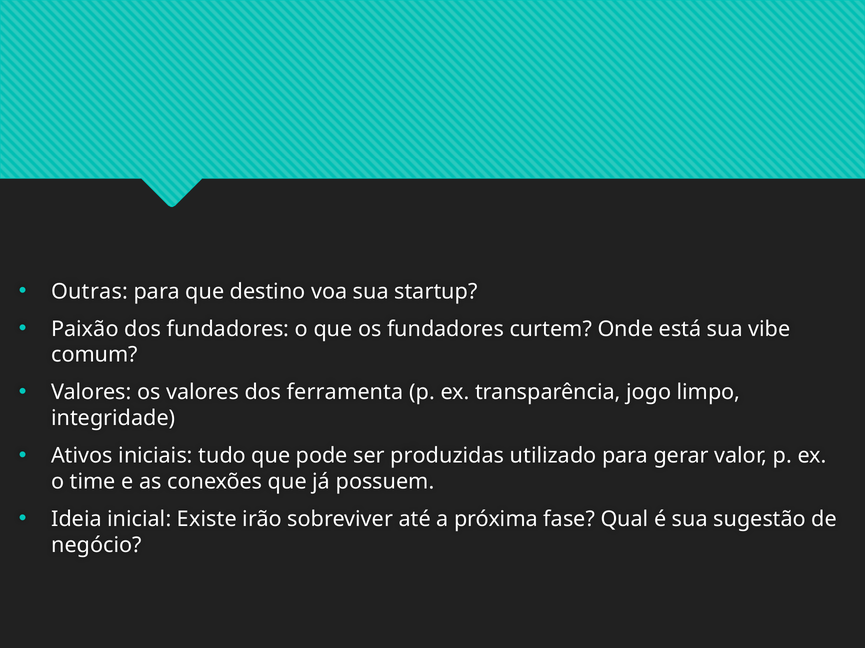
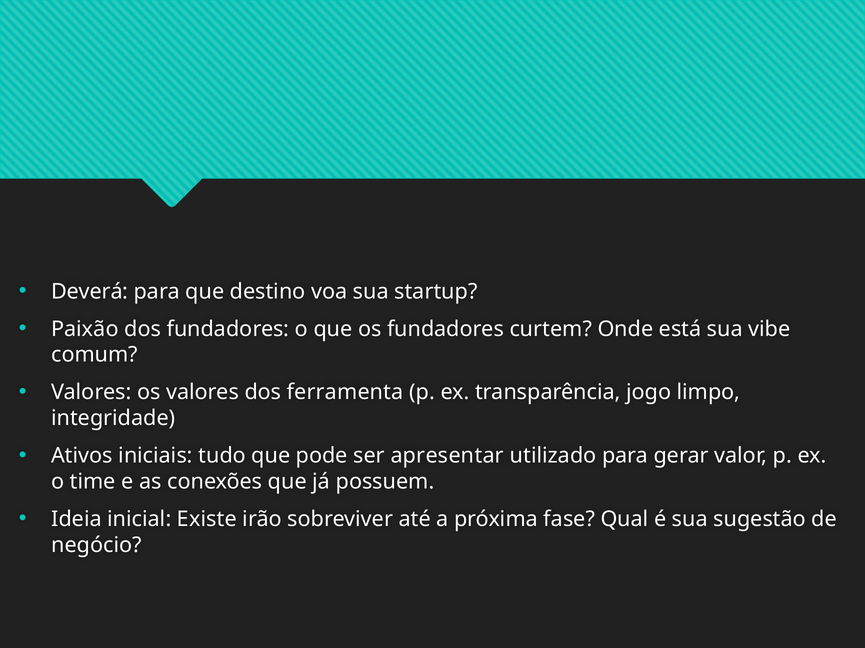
Outras: Outras -> Deverá (90, 292)
produzidas: produzidas -> apresentar (447, 456)
